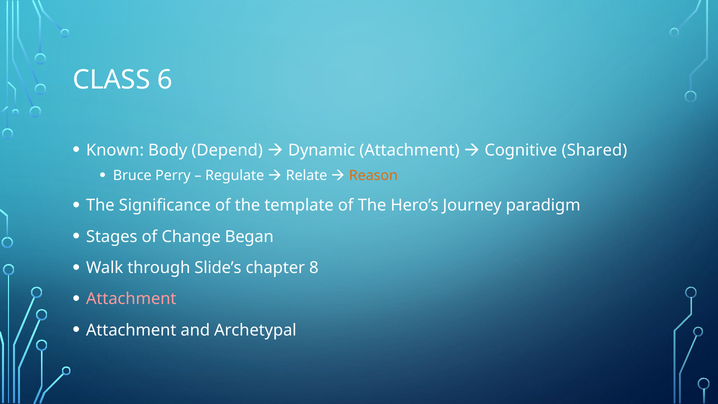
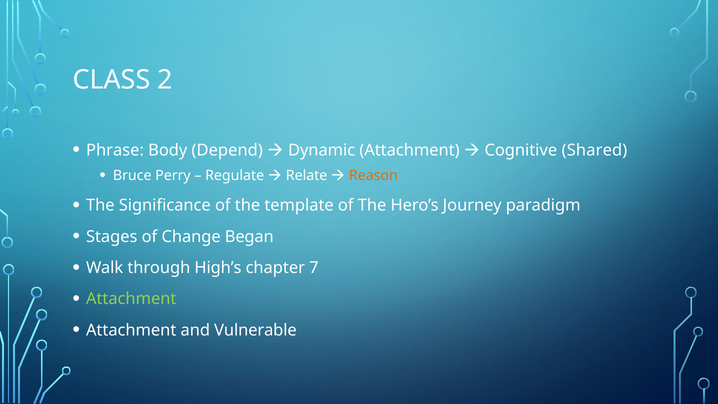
6: 6 -> 2 (165, 80)
Known: Known -> Phrase (115, 150)
Slide’s: Slide’s -> High’s (218, 268)
8: 8 -> 7 (314, 268)
Attachment colour: pink -> light green (131, 299)
Archetypal: Archetypal -> Vulnerable (255, 330)
